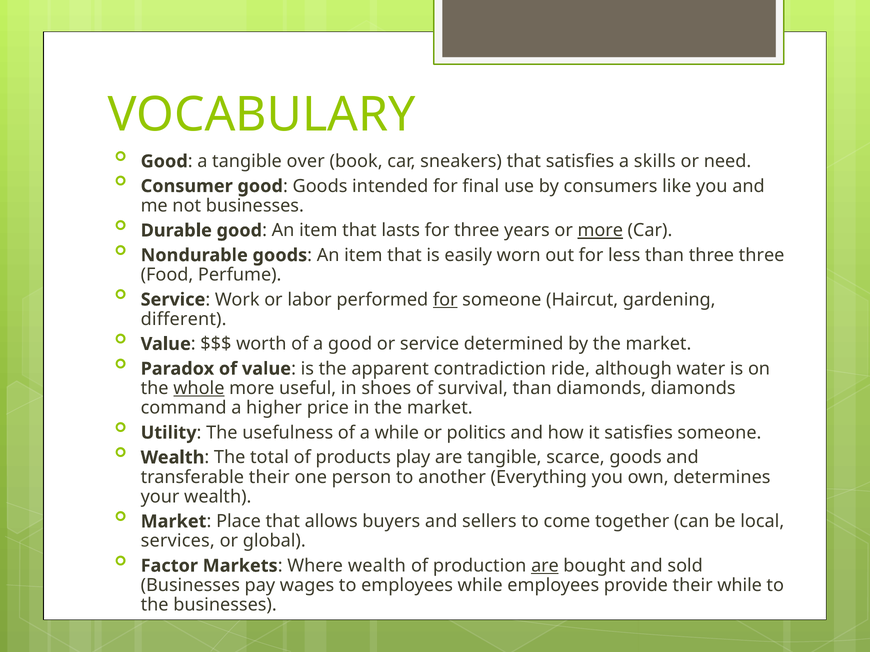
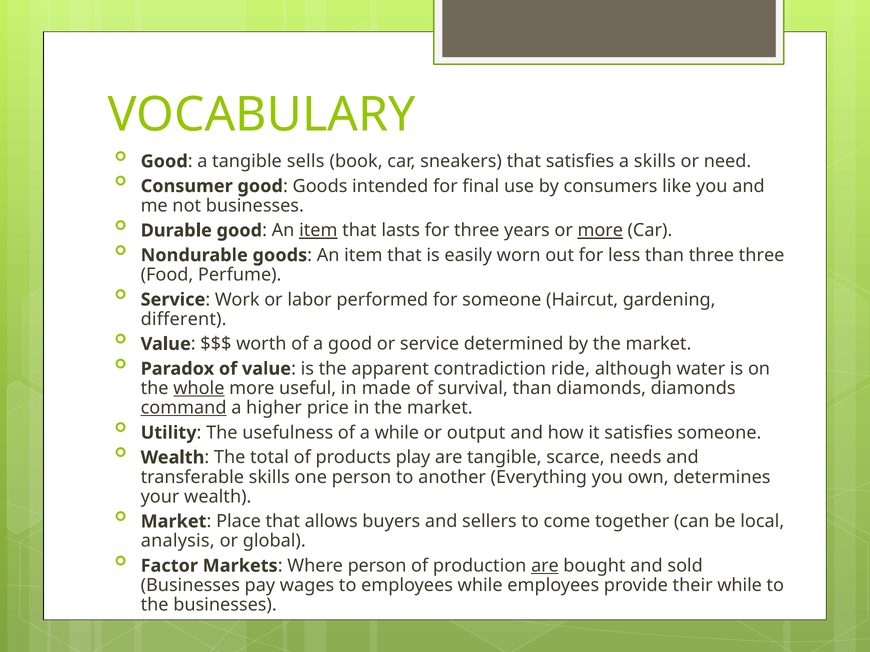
over: over -> sells (306, 161)
item underline: none -> present (318, 231)
for underline: present -> none (445, 300)
shoes: shoes -> made (386, 389)
command underline: none -> present (184, 408)
politics: politics -> output (476, 433)
scarce goods: goods -> needs (635, 458)
transferable their: their -> skills (269, 477)
services: services -> analysis (178, 541)
Where wealth: wealth -> person (377, 566)
